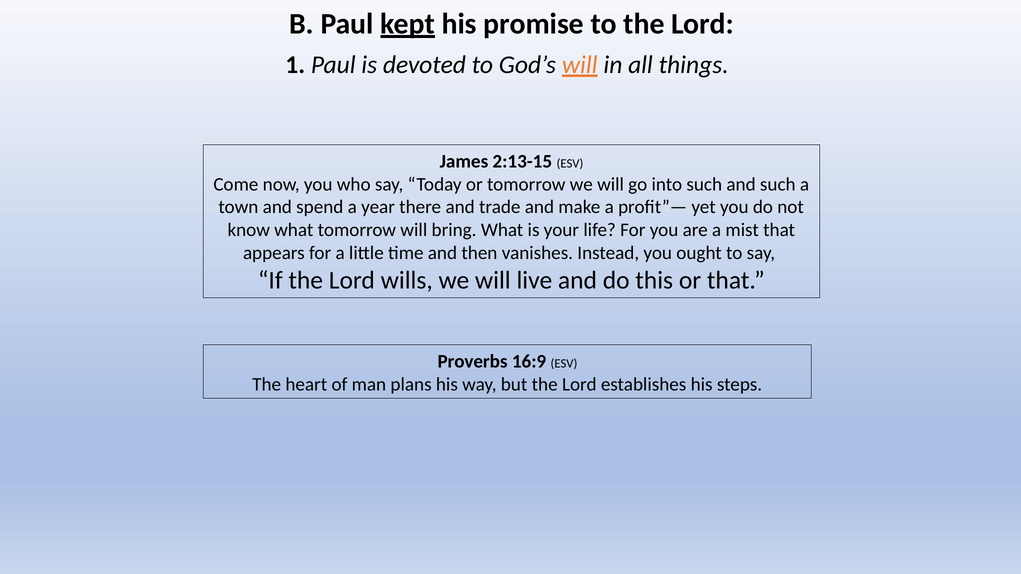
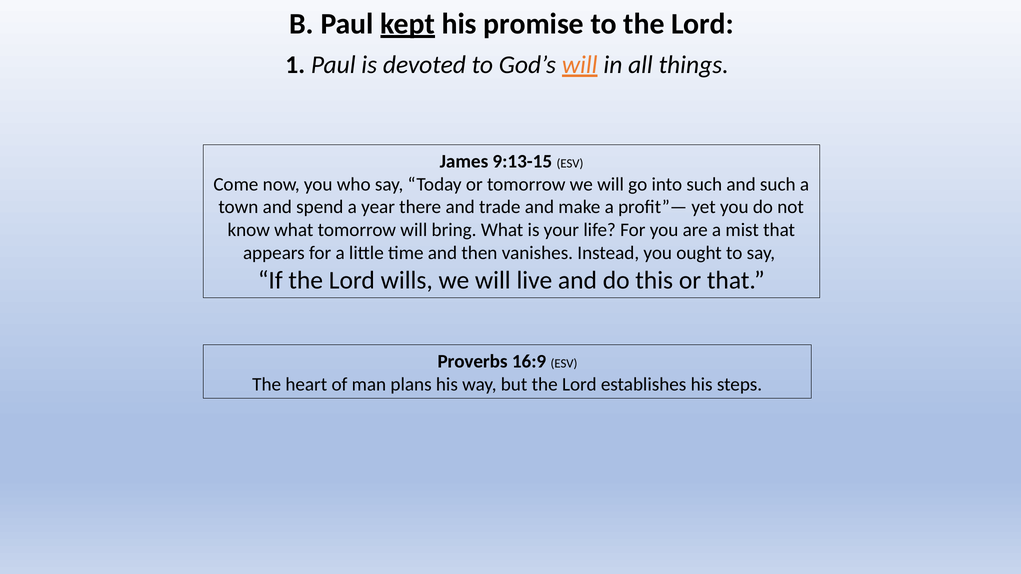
2:13-15: 2:13-15 -> 9:13-15 (522, 161)
